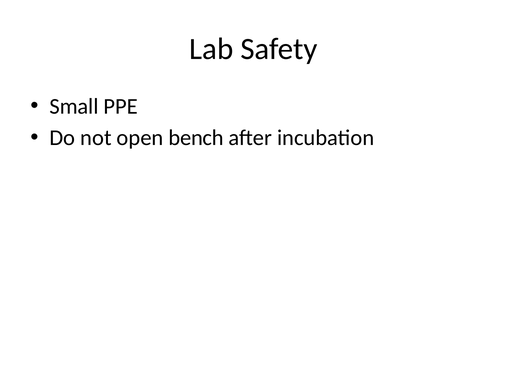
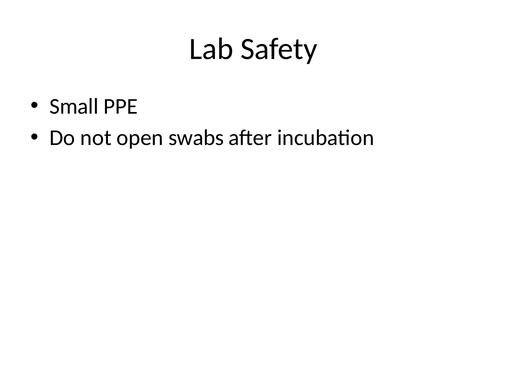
bench: bench -> swabs (196, 138)
